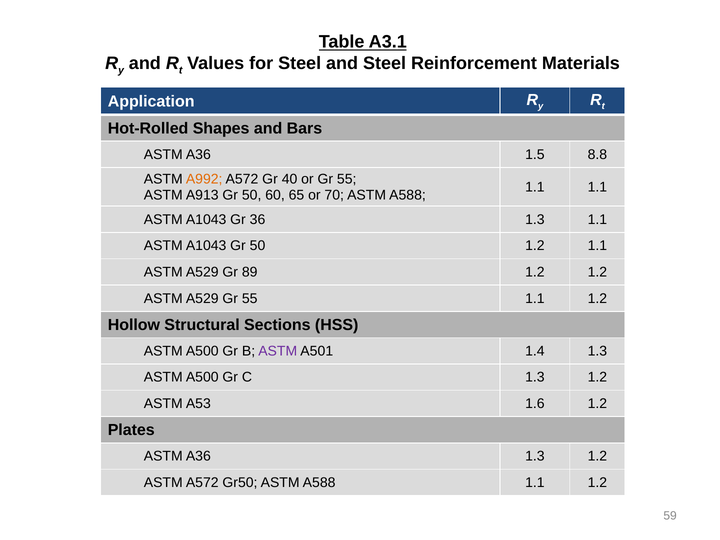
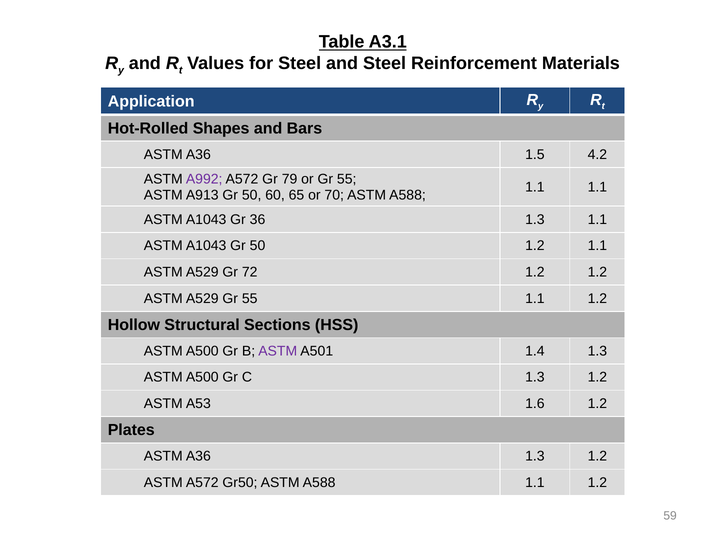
8.8: 8.8 -> 4.2 (597, 155)
A992 colour: orange -> purple (204, 179)
40: 40 -> 79 (290, 179)
89: 89 -> 72 (250, 272)
